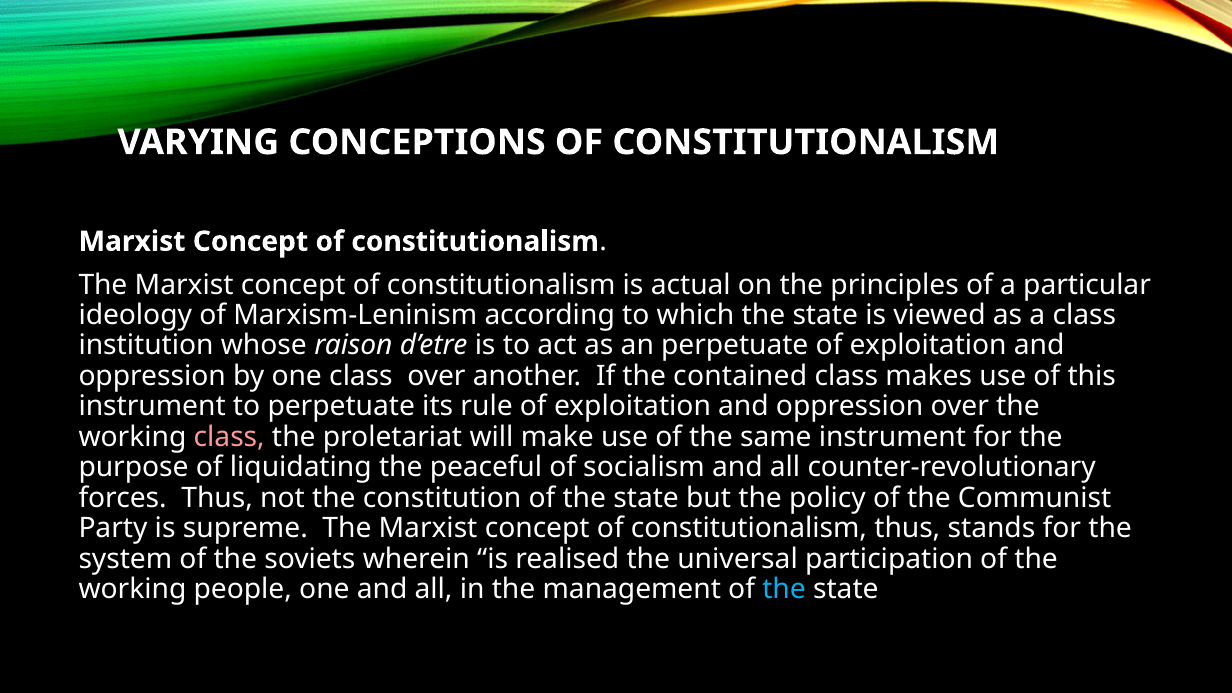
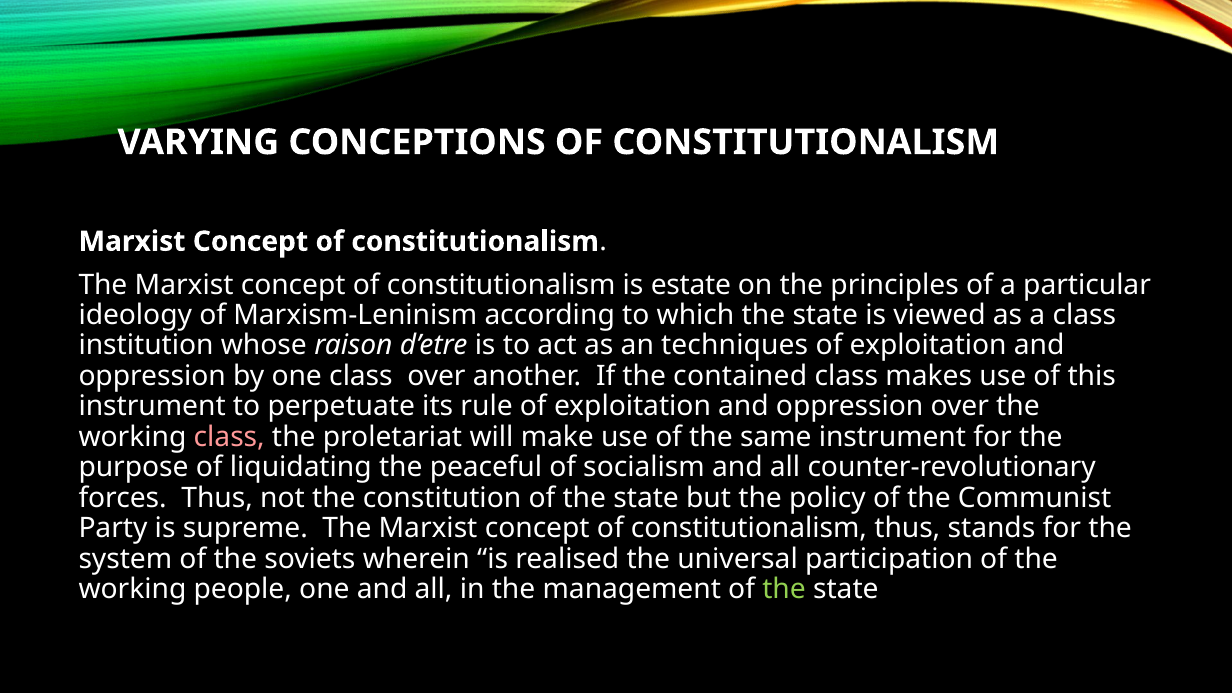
actual: actual -> estate (691, 285)
an perpetuate: perpetuate -> techniques (735, 346)
the colour: light blue -> light green (784, 589)
